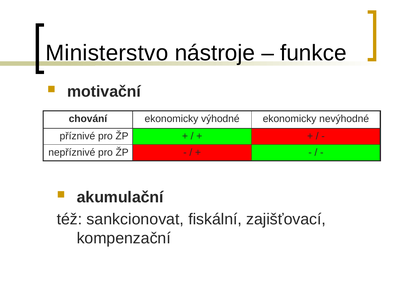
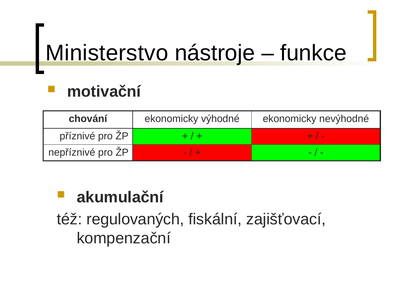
sankcionovat: sankcionovat -> regulovaných (135, 219)
